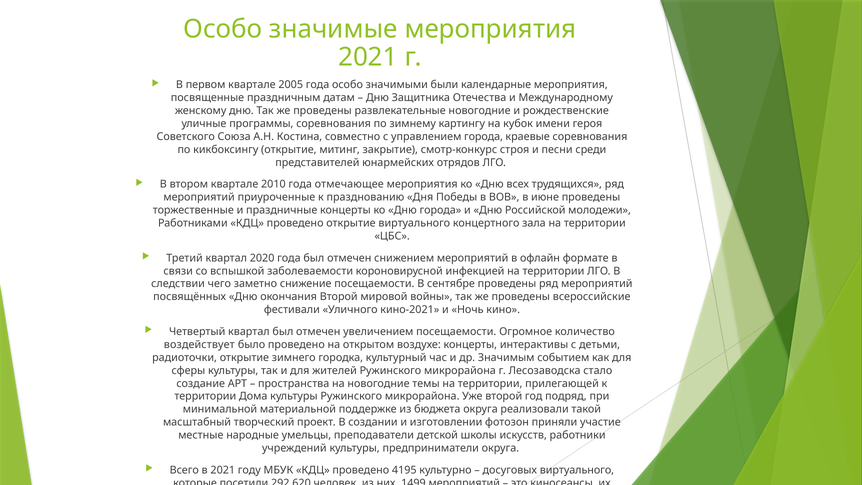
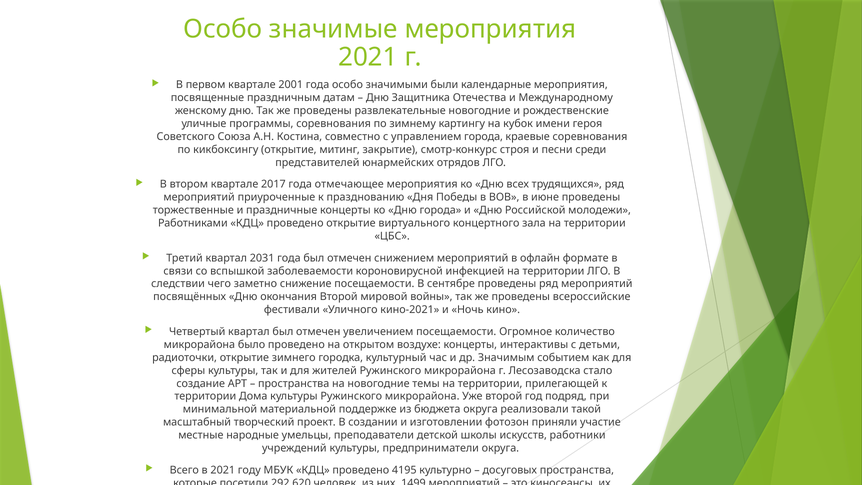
2005: 2005 -> 2001 (291, 85)
2010: 2010 -> 2017 (273, 184)
2020: 2020 -> 2031 (262, 258)
воздействует: воздействует -> микрорайона (199, 345)
досуговых виртуального: виртуального -> пространства (577, 470)
